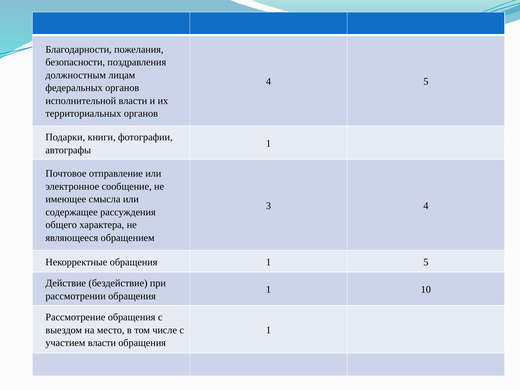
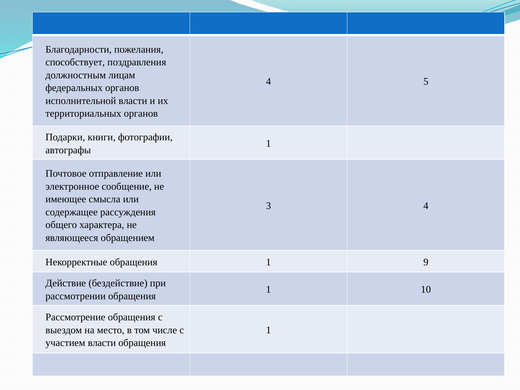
безопасности: безопасности -> способствует (75, 62)
1 5: 5 -> 9 (426, 262)
